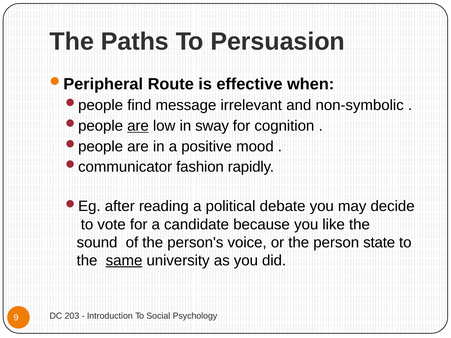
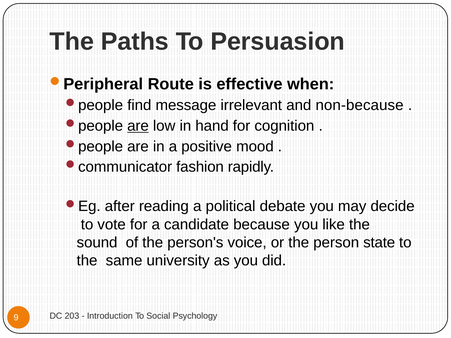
non-symbolic: non-symbolic -> non-because (360, 105)
sway: sway -> hand (212, 126)
same underline: present -> none (124, 261)
